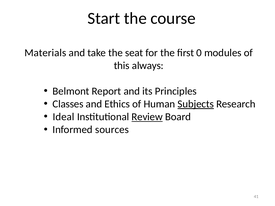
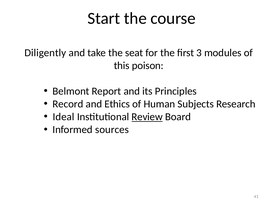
Materials: Materials -> Diligently (45, 53)
0: 0 -> 3 (199, 53)
always: always -> poison (148, 66)
Classes: Classes -> Record (68, 104)
Subjects underline: present -> none (196, 104)
